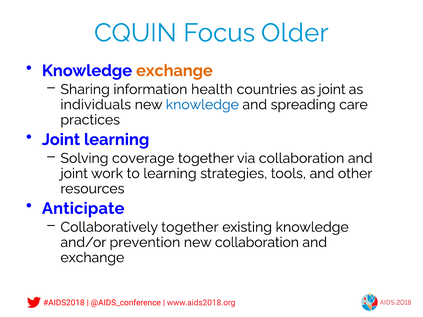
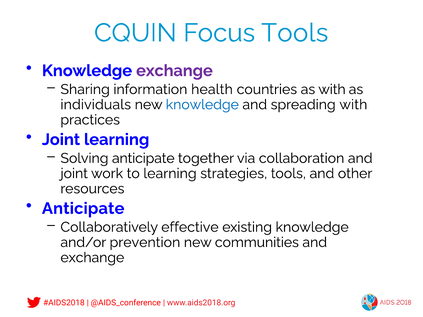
Focus Older: Older -> Tools (295, 33)
exchange colour: orange -> purple (174, 71)
as joint: joint -> with (332, 89)
spreading care: care -> with (353, 105)
Solving coverage: coverage -> anticipate (143, 158)
Collaboratively together: together -> effective (190, 227)
new collaboration: collaboration -> communities (257, 243)
